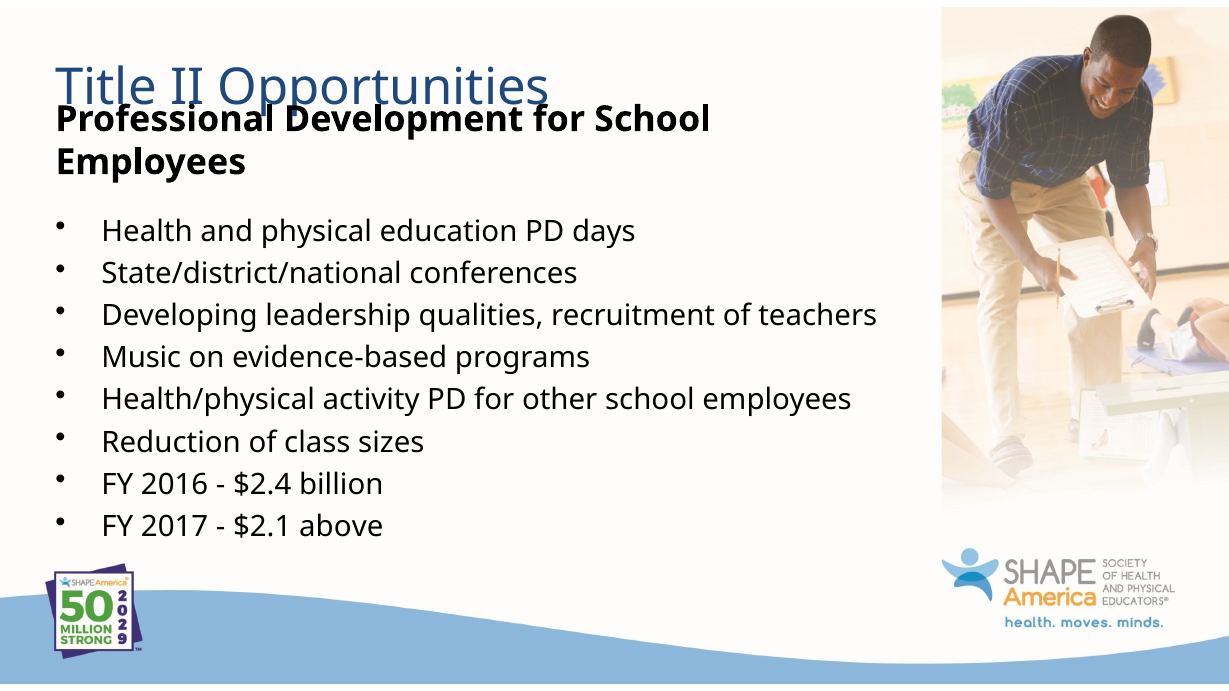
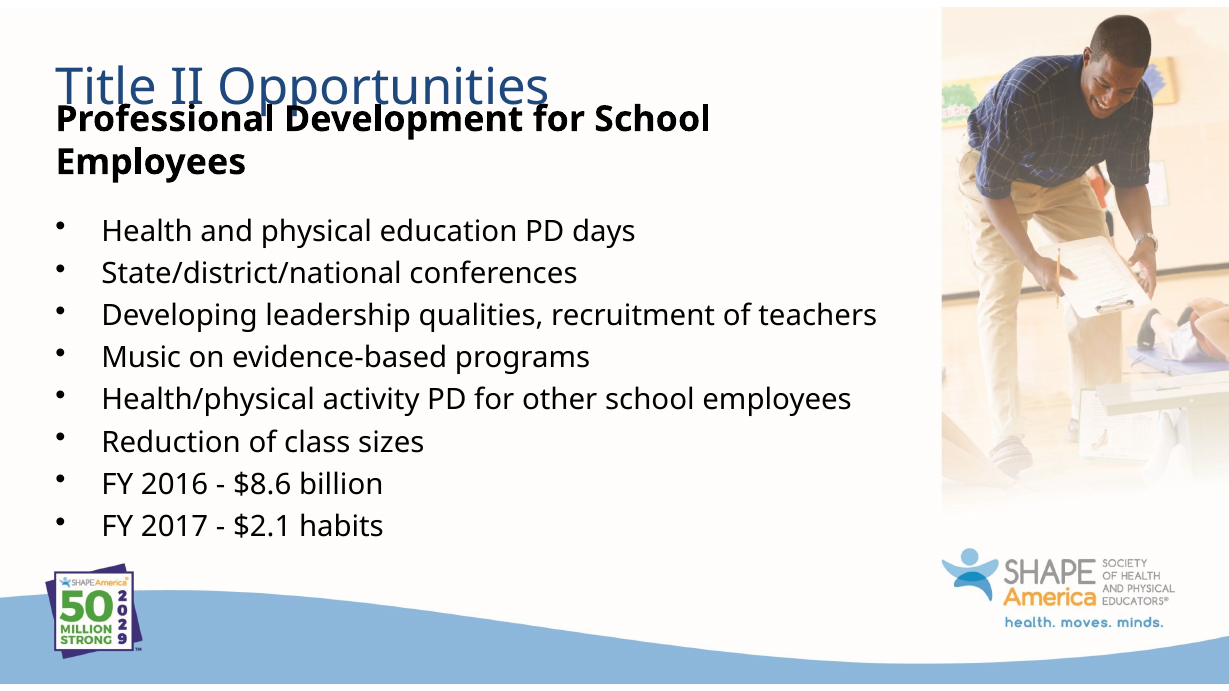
$2.4: $2.4 -> $8.6 (262, 485)
above: above -> habits (341, 527)
